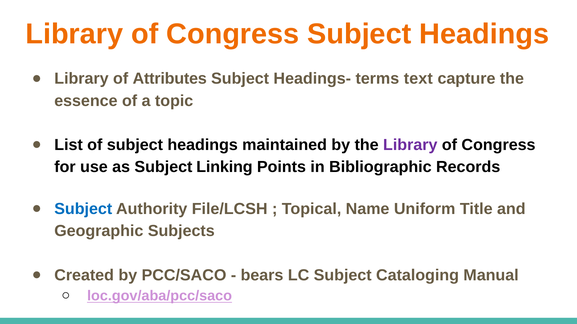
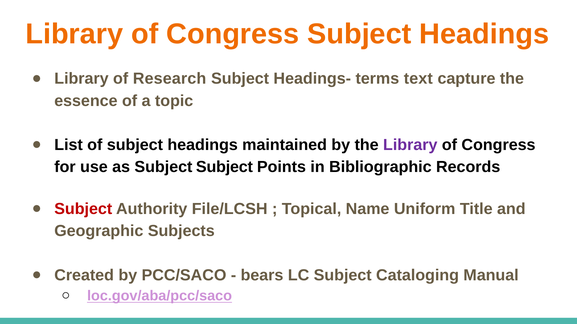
Attributes: Attributes -> Research (170, 79)
Subject Linking: Linking -> Subject (224, 167)
Subject colour: blue -> red (83, 209)
